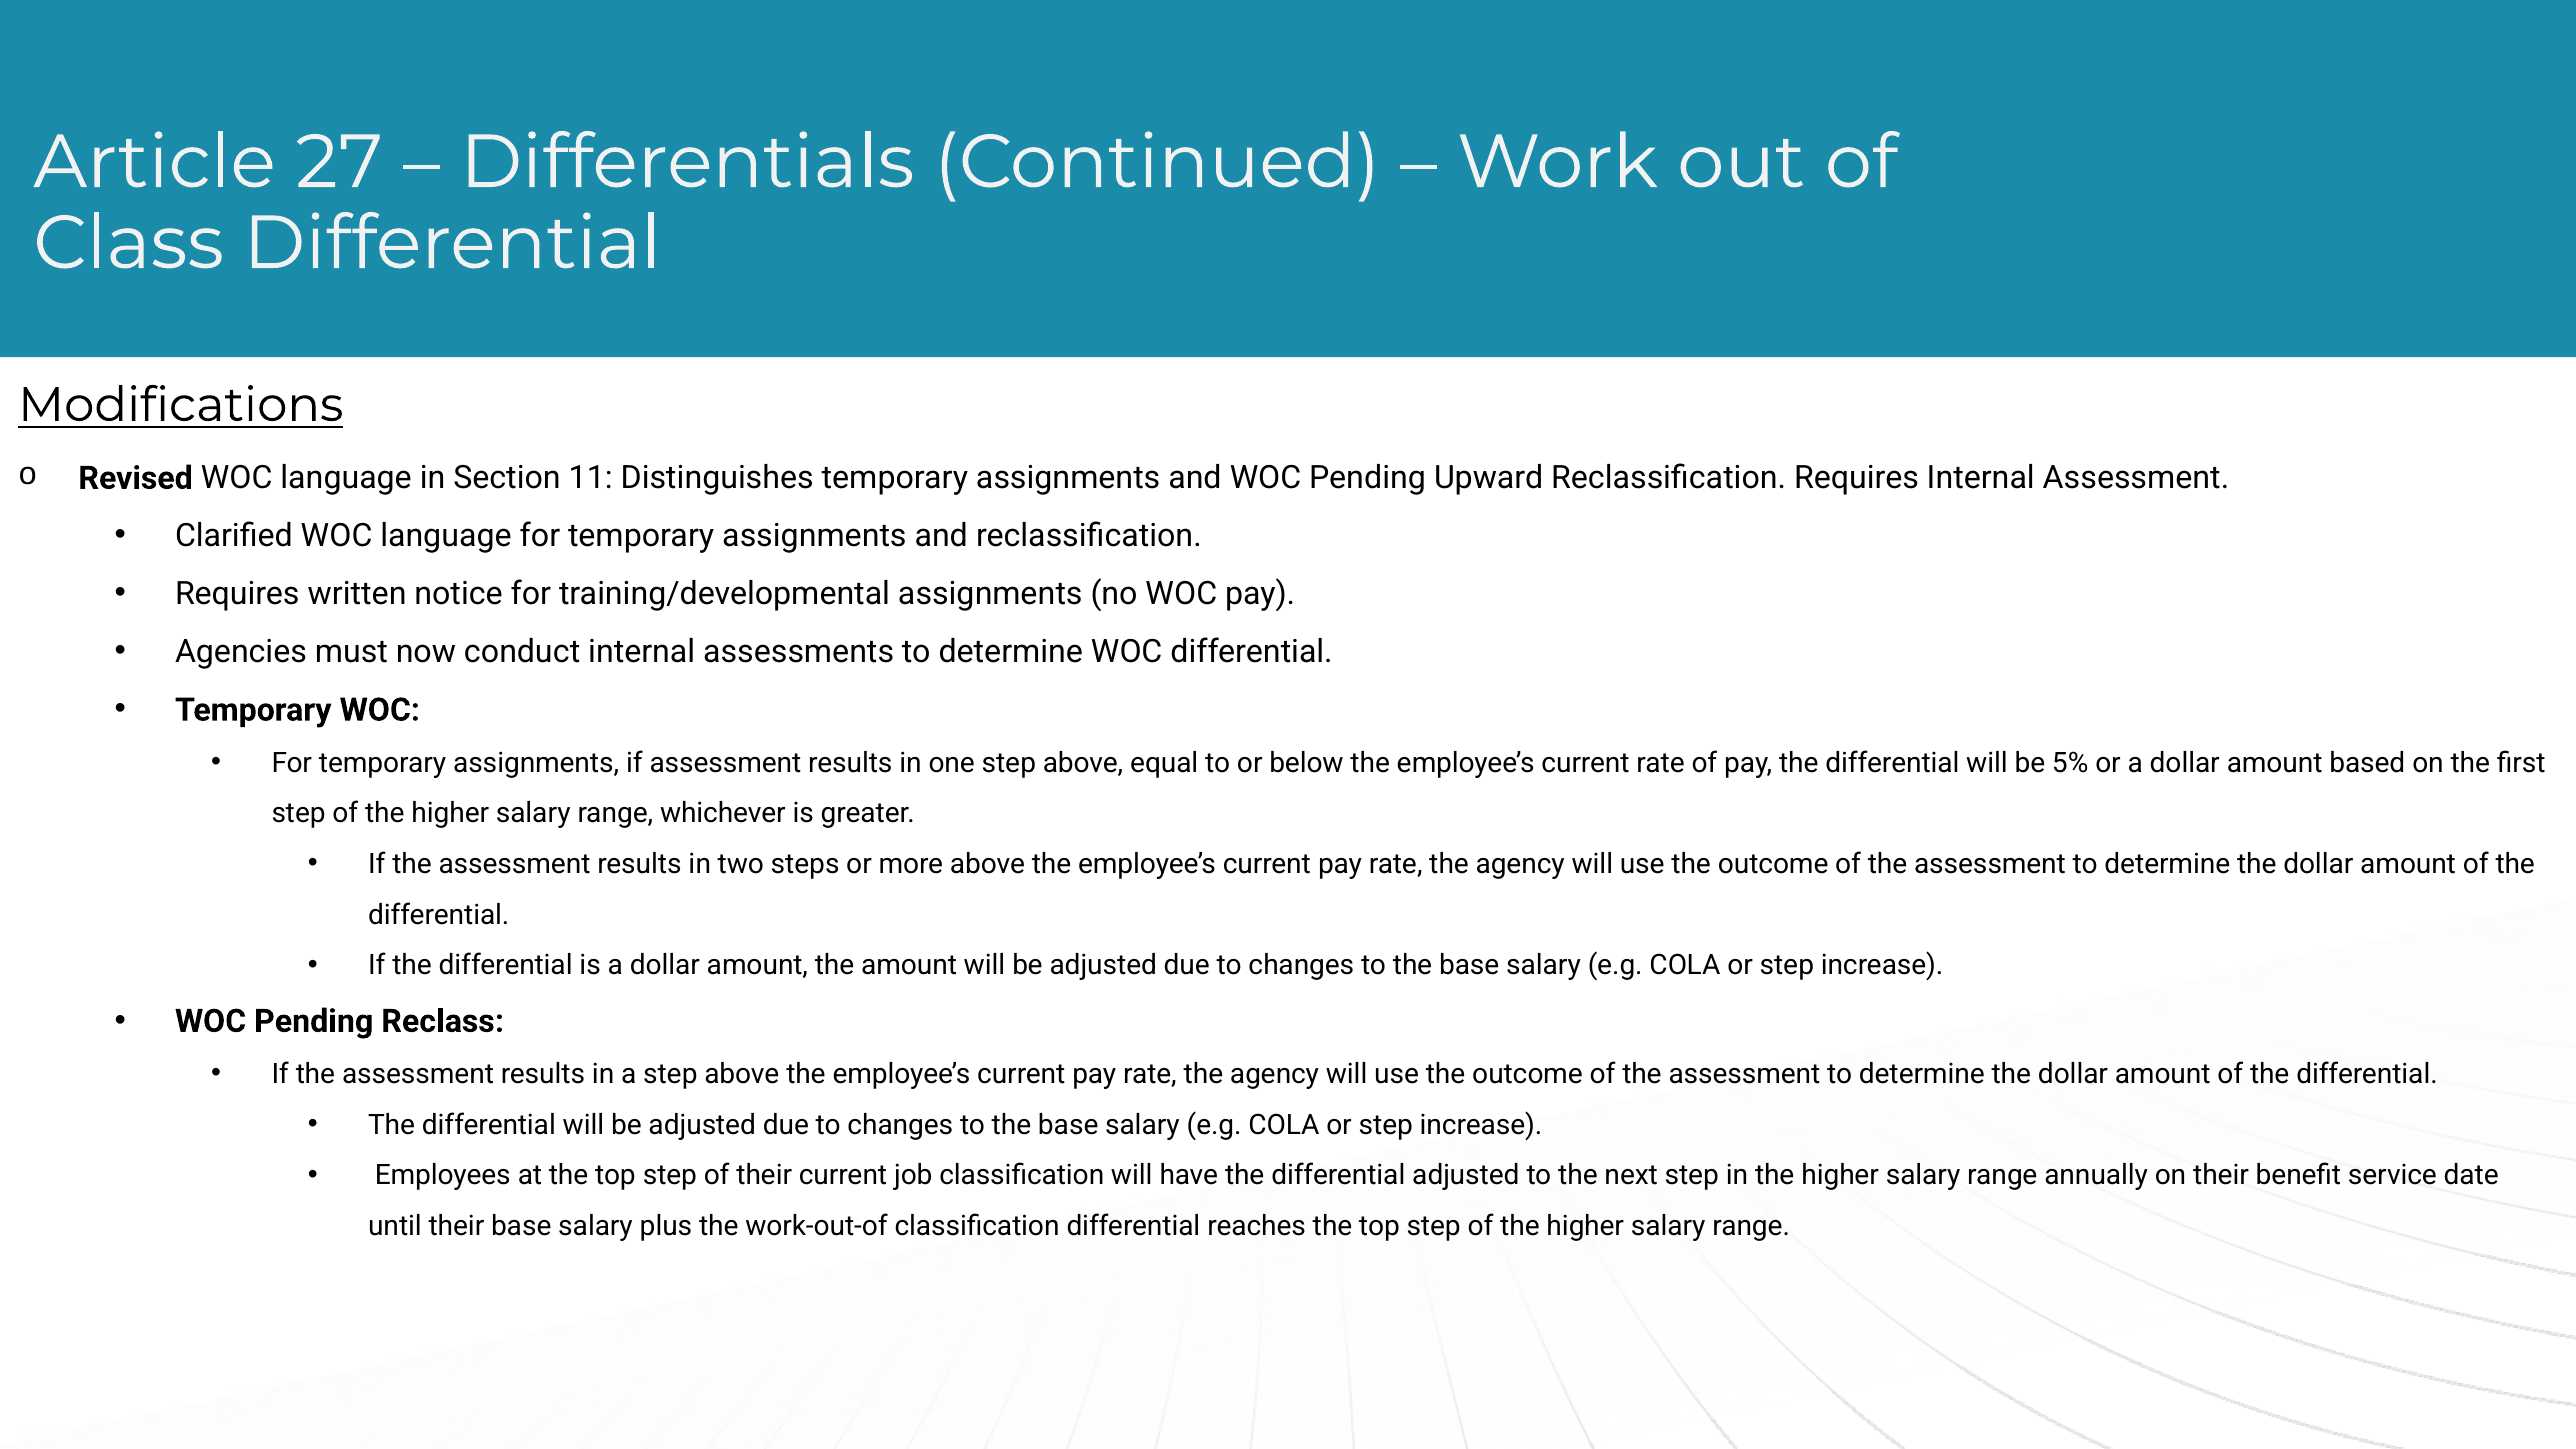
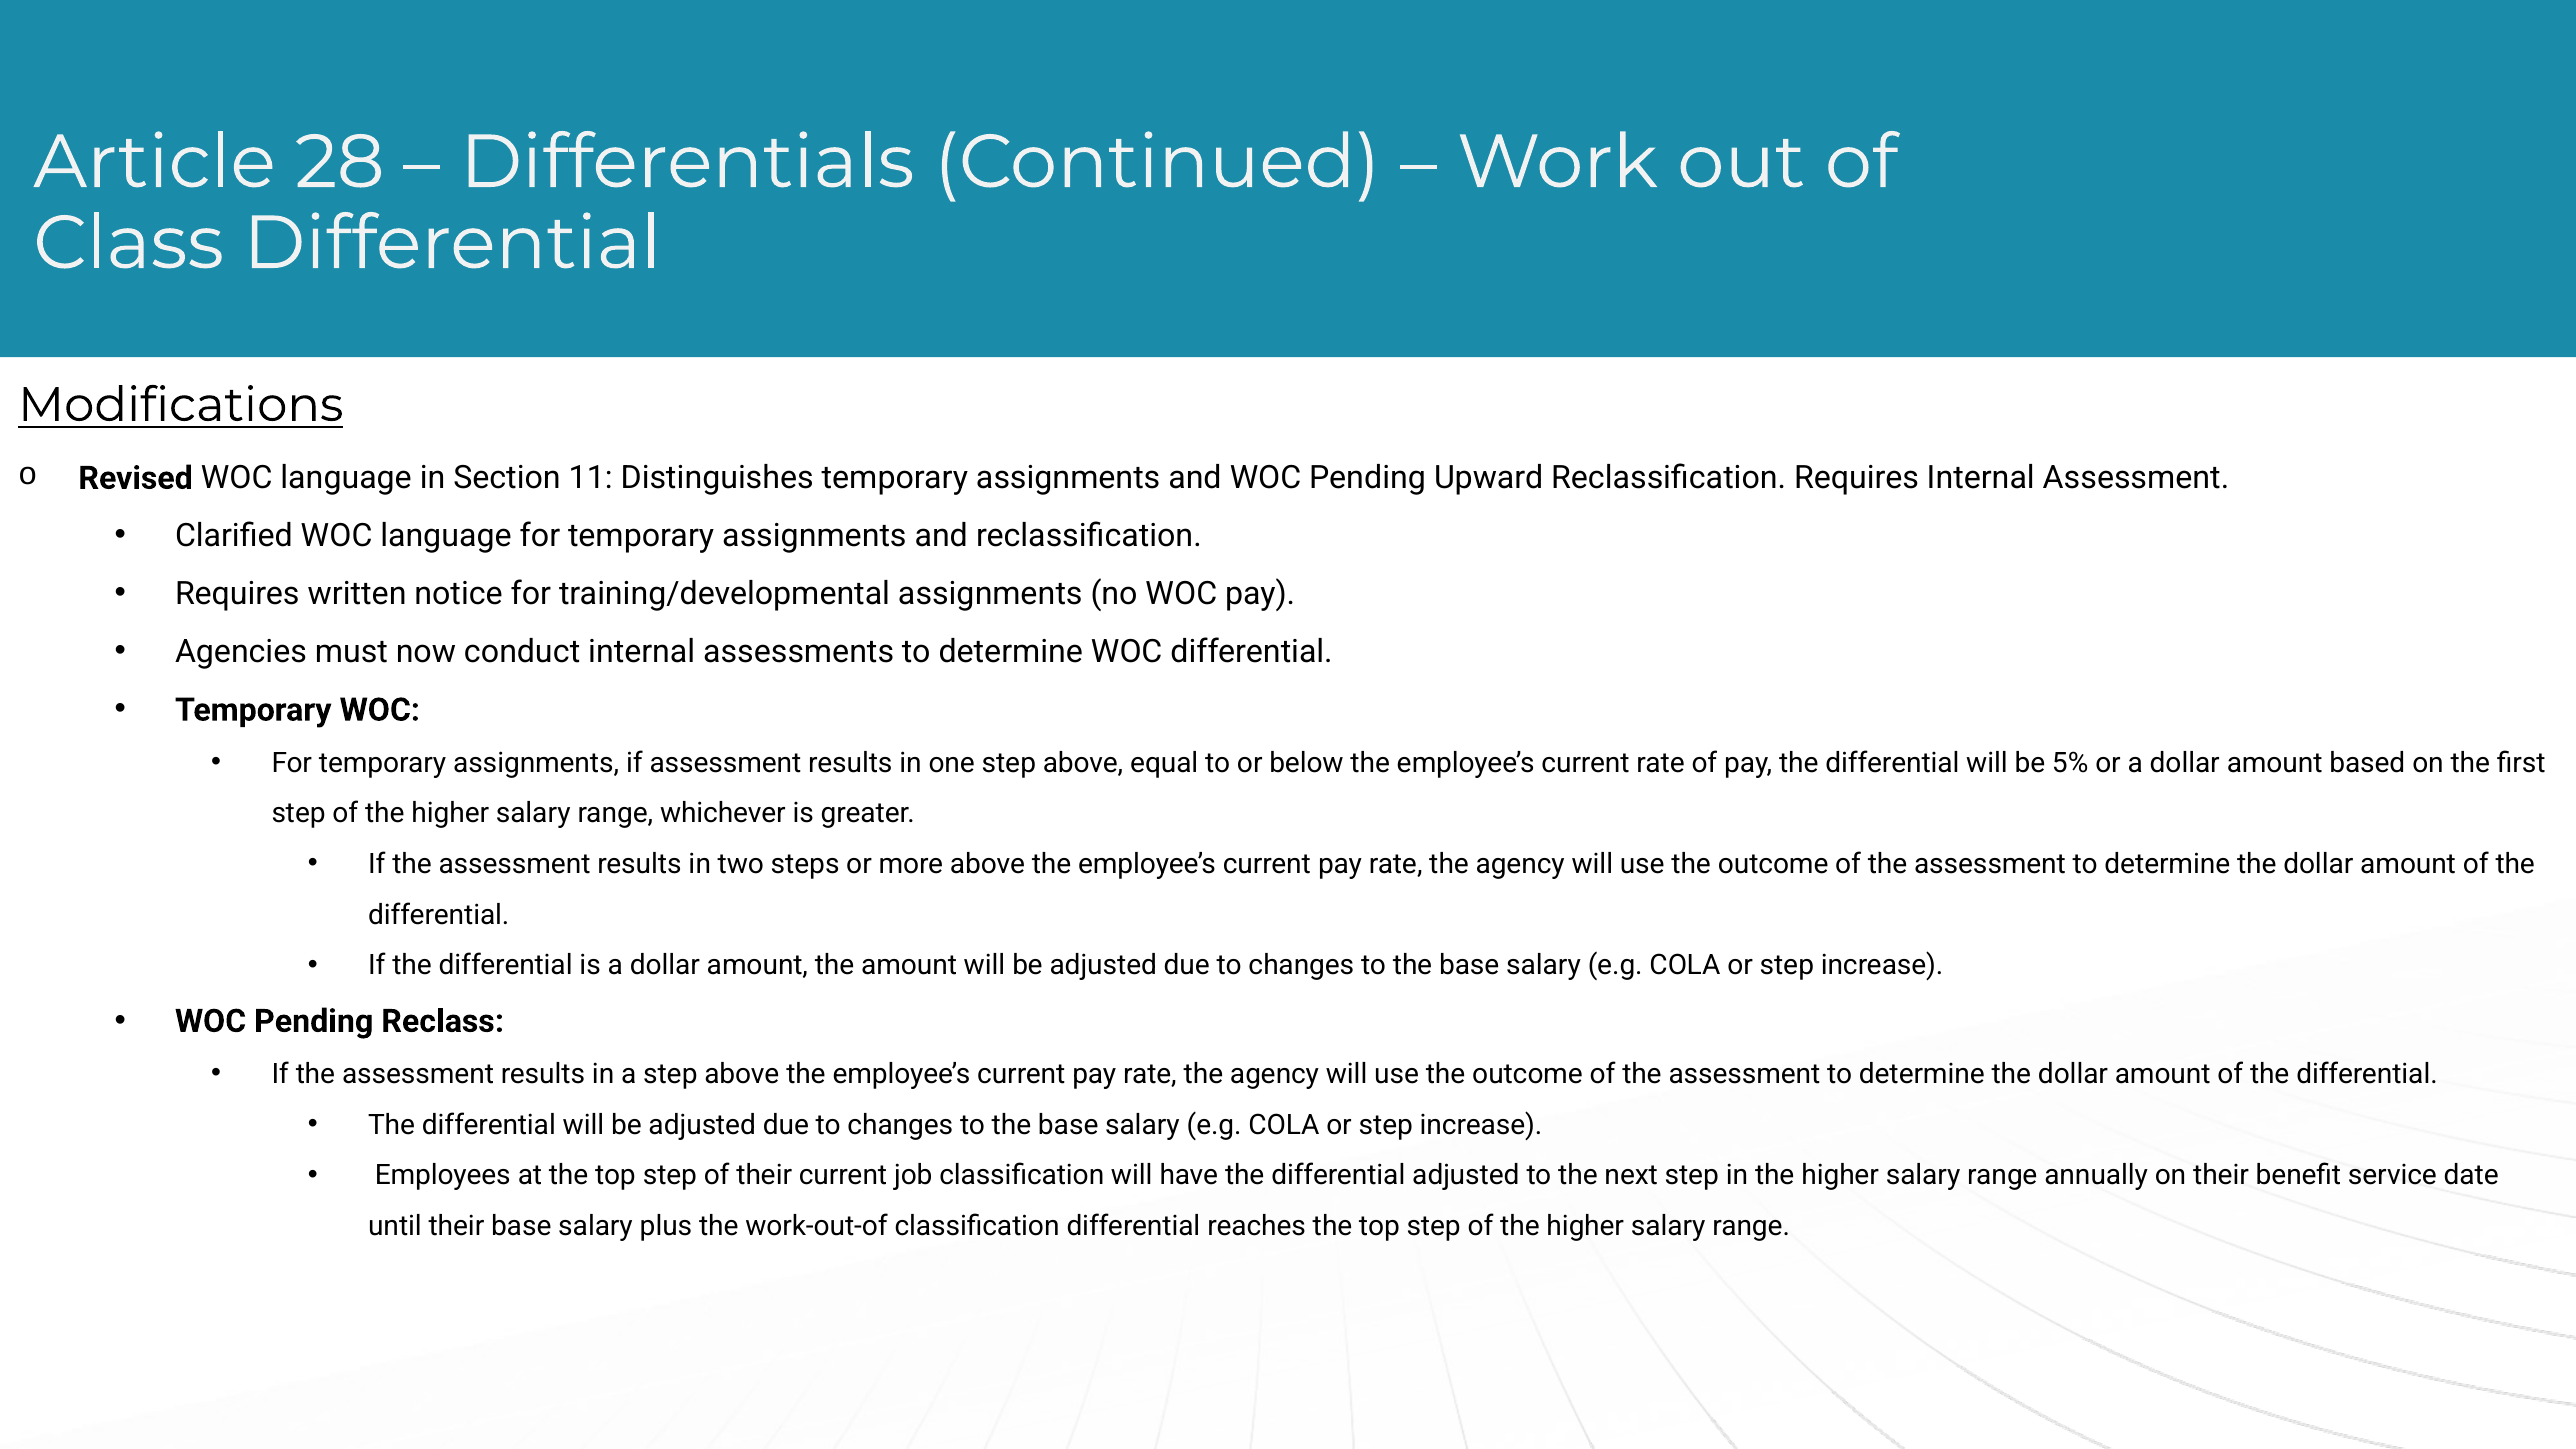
27: 27 -> 28 (340, 162)
